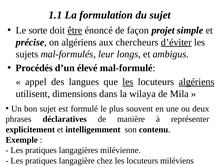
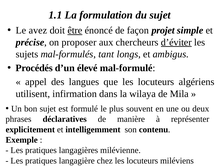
sorte: sorte -> avez (38, 30)
on algériens: algériens -> proposer (79, 42)
leur: leur -> tant (106, 54)
les underline: present -> none (128, 82)
algériens underline: present -> none (197, 82)
dimensions: dimensions -> infirmation (75, 93)
